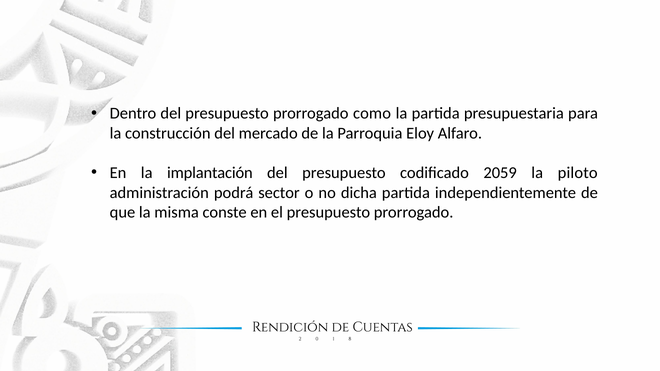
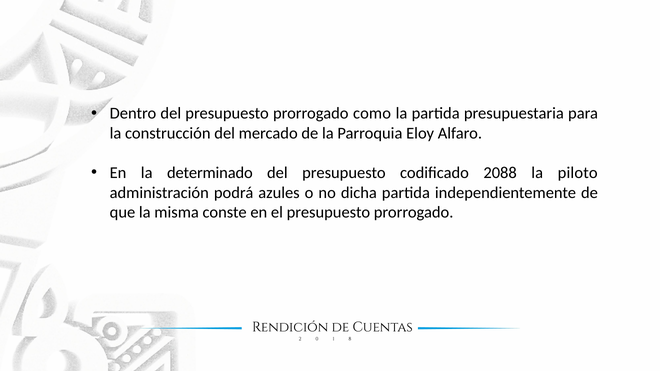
implantación: implantación -> determinado (210, 173)
2059: 2059 -> 2088 (500, 173)
sector: sector -> azules (279, 193)
